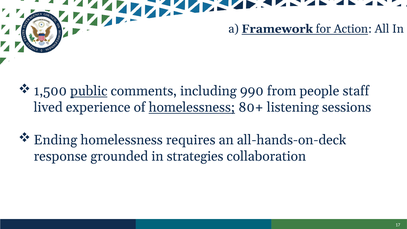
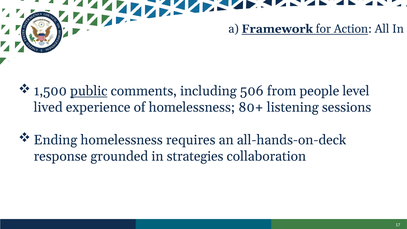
990: 990 -> 506 (252, 91)
staff: staff -> level (356, 91)
homelessness underline: present -> none (192, 107)
